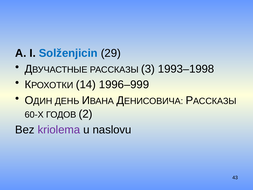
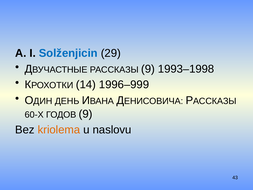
РАССКАЗЫ 3: 3 -> 9 (148, 69)
ГОДОВ 2: 2 -> 9 (86, 114)
kriolema colour: purple -> orange (59, 130)
